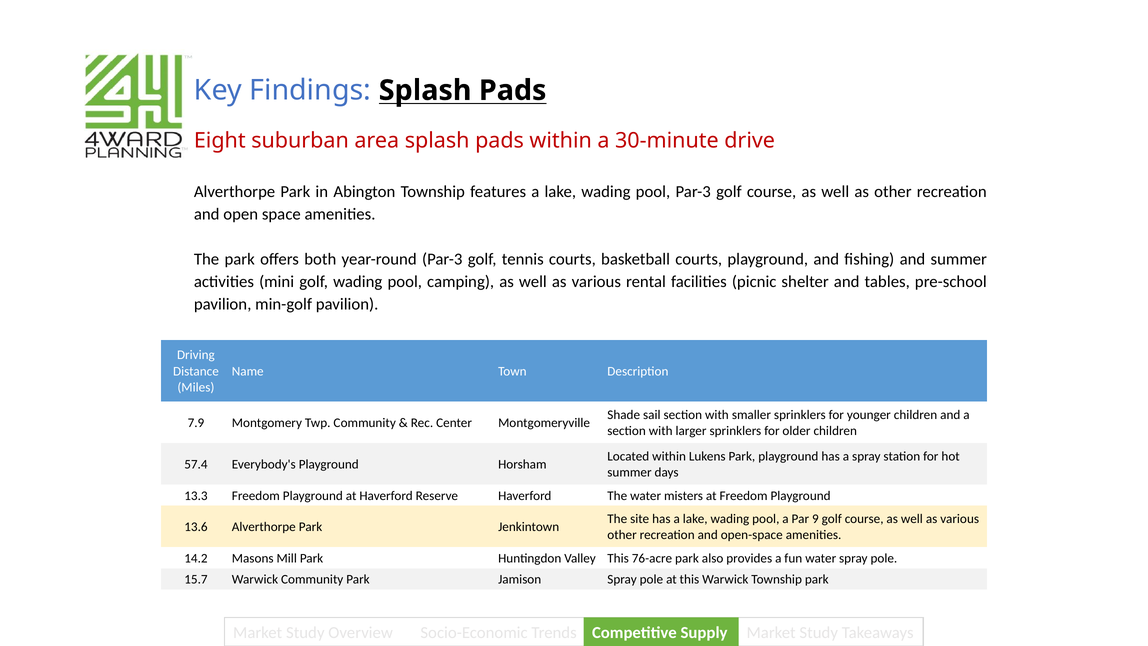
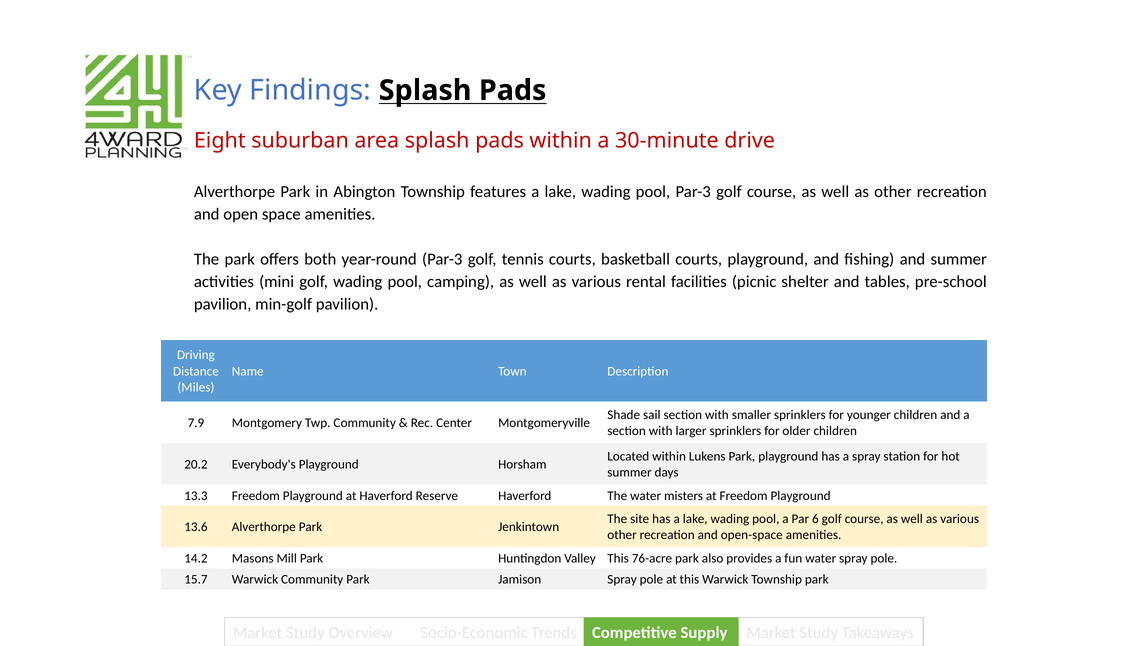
57.4: 57.4 -> 20.2 (196, 464)
9: 9 -> 6 (815, 519)
